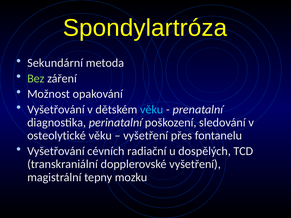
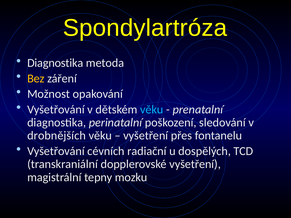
Sekundární: Sekundární -> Diagnostika (55, 63)
Bez colour: light green -> yellow (36, 79)
osteolytické: osteolytické -> drobnějších (57, 136)
